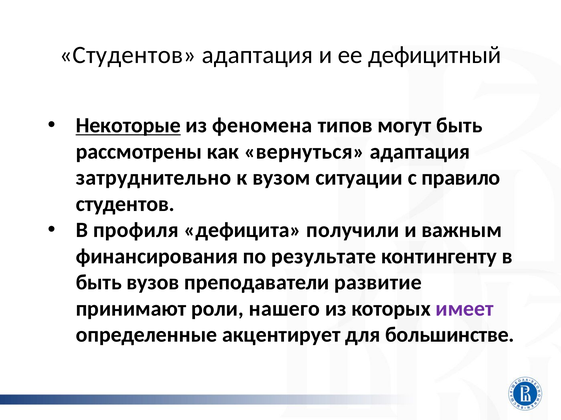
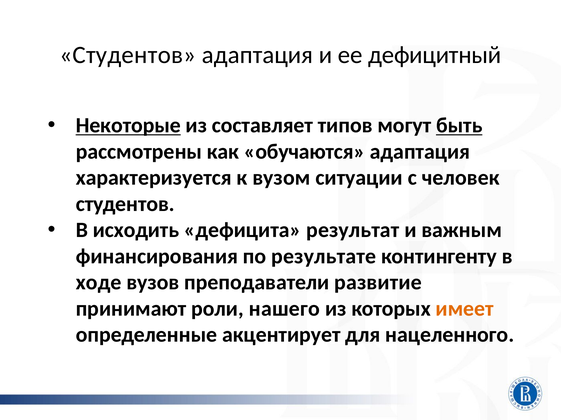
феномена: феномена -> составляет (262, 126)
быть underline: none -> present (459, 126)
вернуться: вернуться -> обучаются (305, 152)
затруднительно: затруднительно -> характеризуется (154, 178)
правило: правило -> человек (461, 178)
профиля: профиля -> исходить (136, 230)
получили: получили -> результат (353, 230)
быть: быть -> ходе (99, 283)
имеет colour: purple -> orange (465, 309)
большинстве: большинстве -> нацеленного (450, 335)
